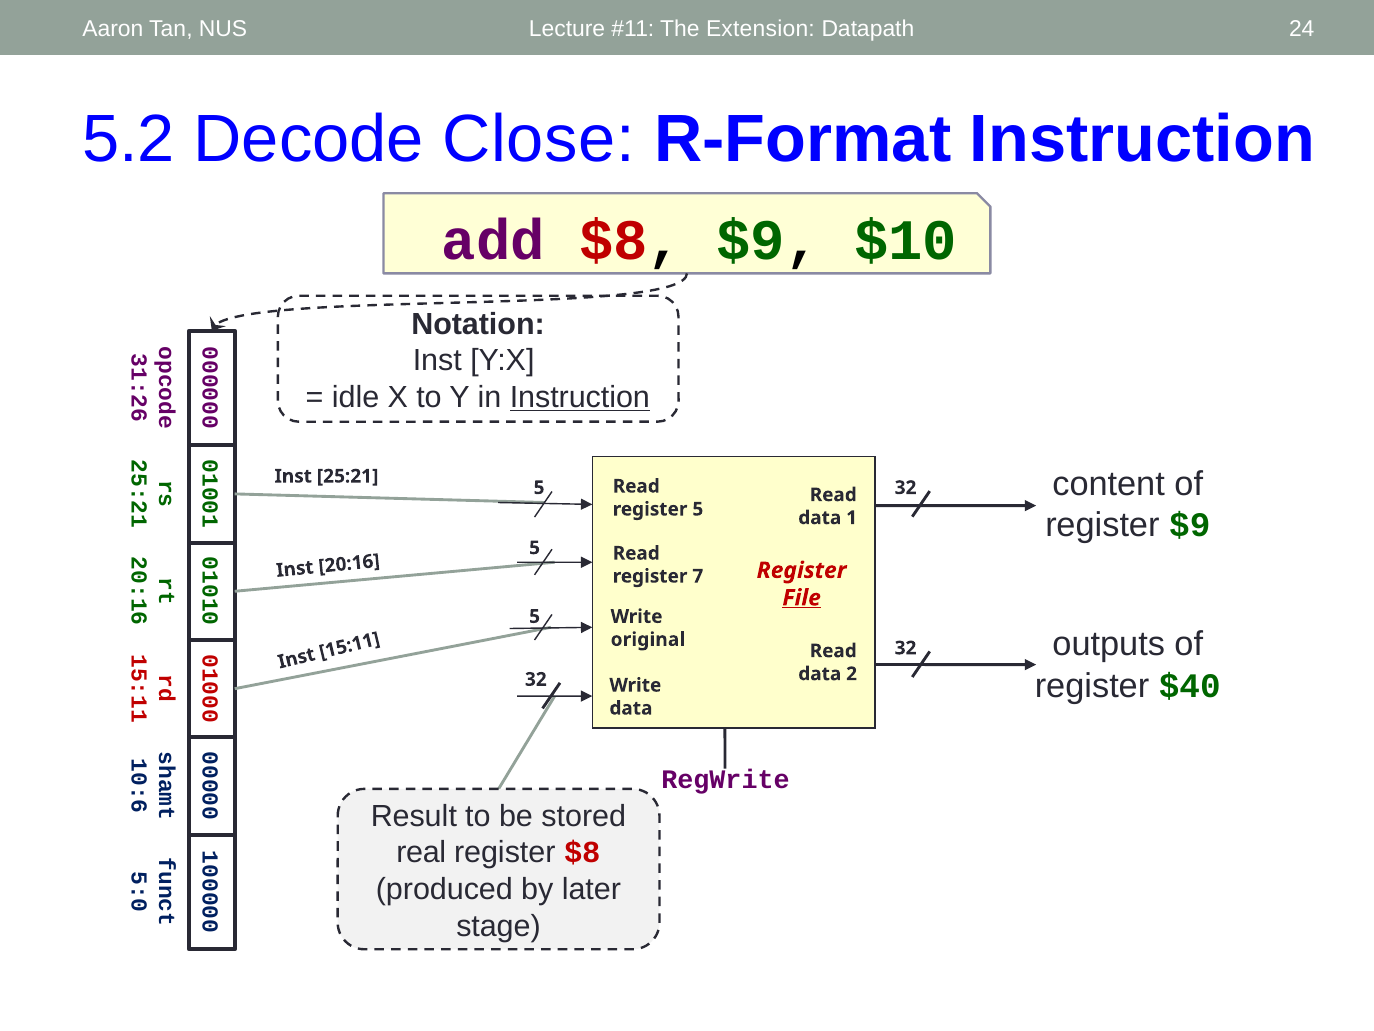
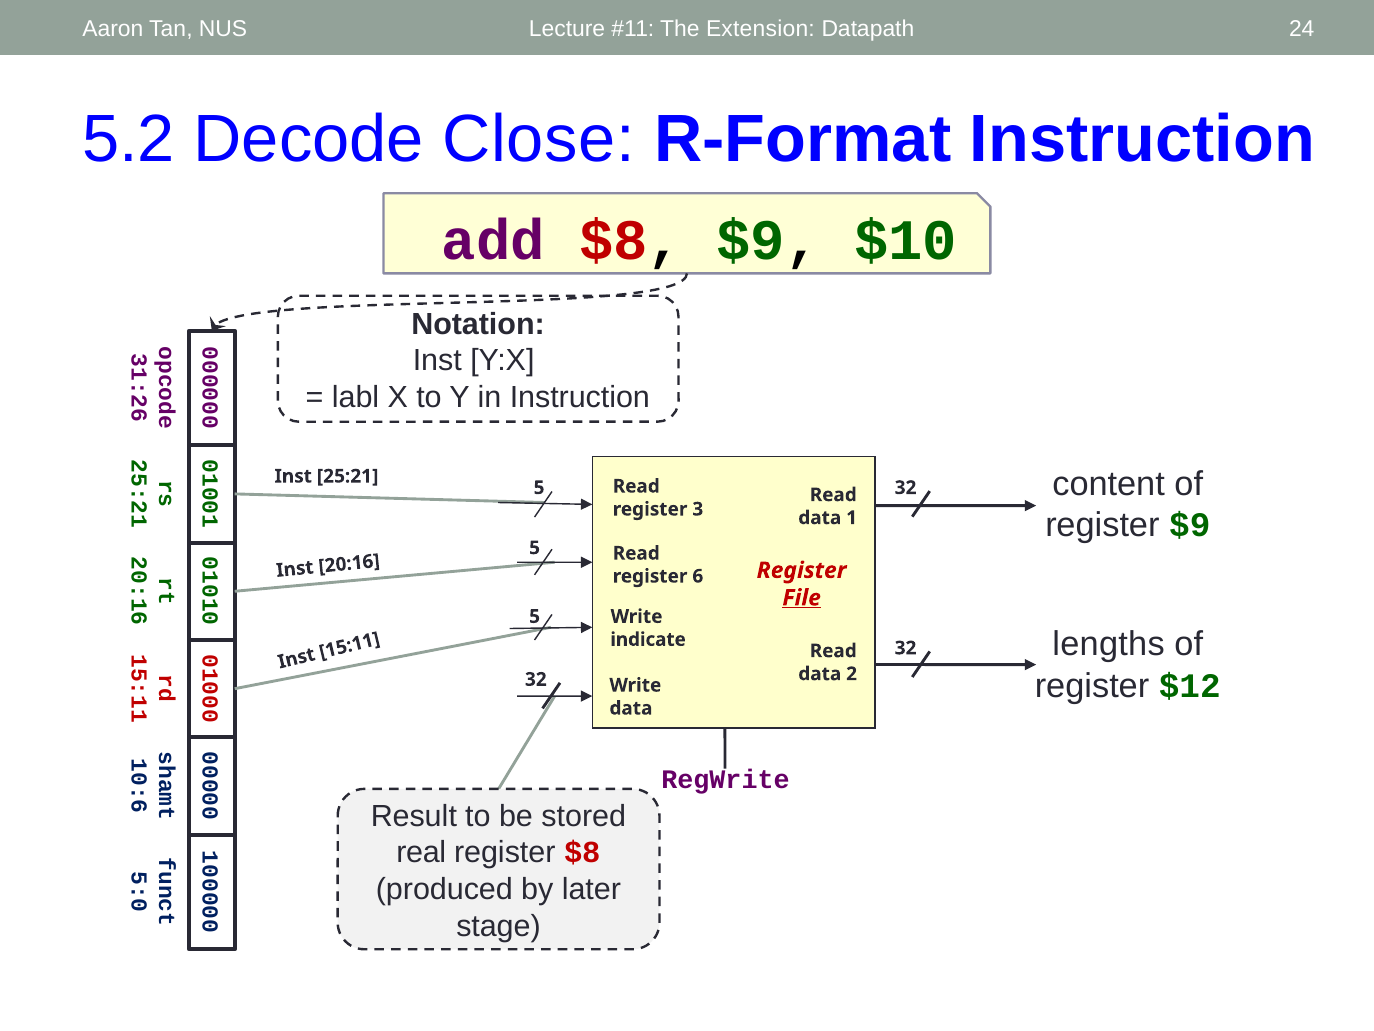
idle: idle -> labl (356, 397)
Instruction underline: present -> none (580, 397)
register 5: 5 -> 3 (698, 509)
register 7: 7 -> 6 (698, 576)
outputs: outputs -> lengths (1109, 644)
original: original -> indicate (648, 639)
$40: $40 -> $12 (1190, 686)
